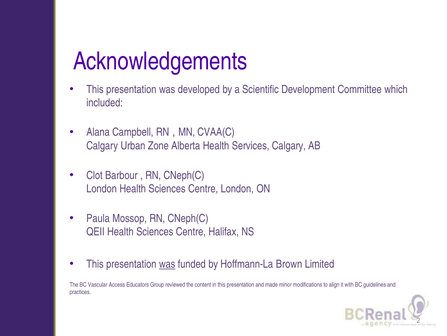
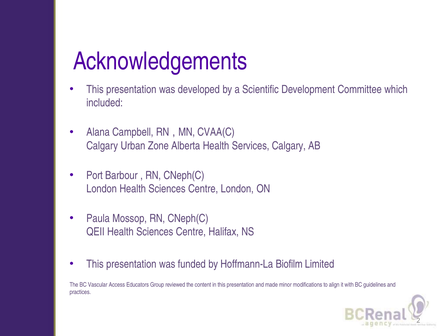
Clot: Clot -> Port (95, 175)
was underline: present -> none (167, 264)
Brown: Brown -> Biofilm (289, 264)
